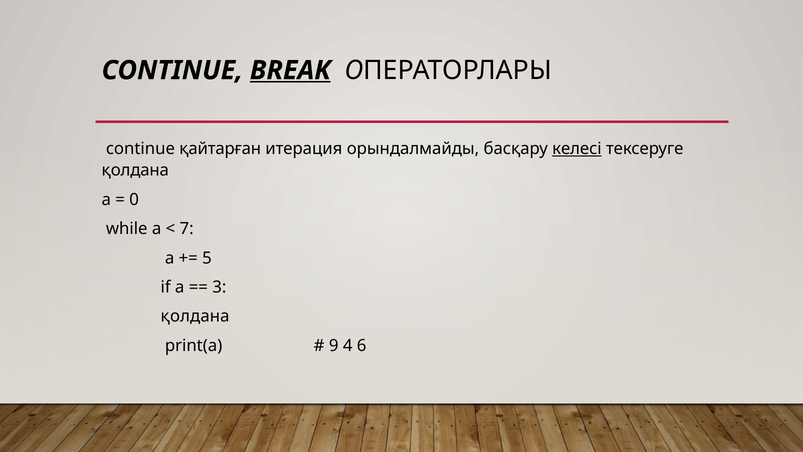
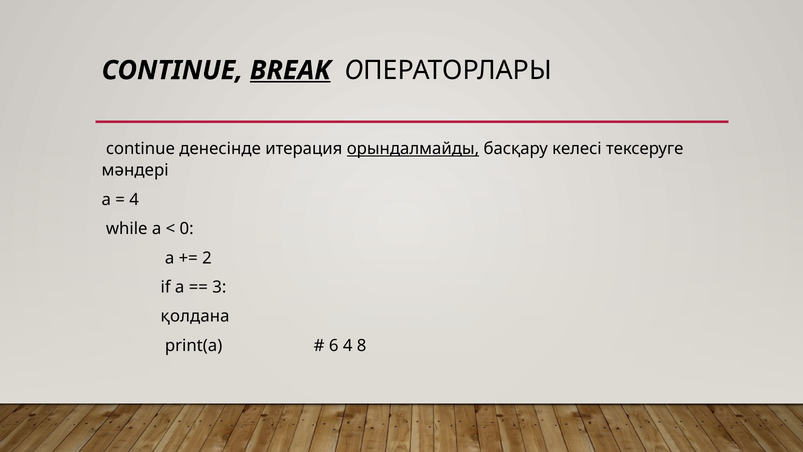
қайтарған: қайтарған -> денесінде (220, 149)
орындалмайды underline: none -> present (413, 149)
келесі underline: present -> none (577, 149)
қолдана: қолдана -> мәндері (135, 170)
0: 0 -> 4 (134, 199)
7: 7 -> 0 (187, 229)
5: 5 -> 2 (207, 258)
9: 9 -> 6 (334, 345)
6: 6 -> 8 (362, 345)
